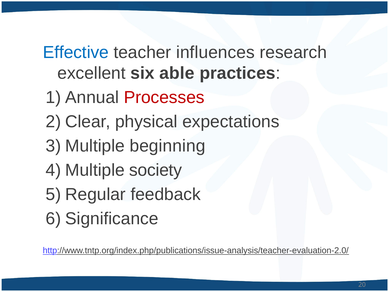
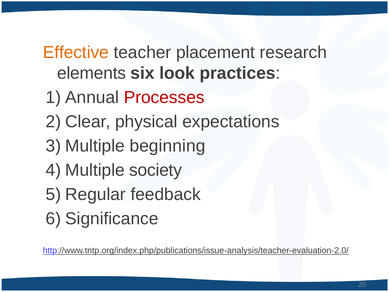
Effective colour: blue -> orange (76, 52)
influences: influences -> placement (216, 52)
excellent: excellent -> elements (92, 73)
able: able -> look (177, 73)
